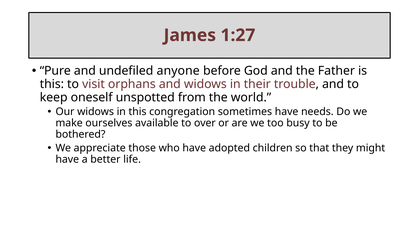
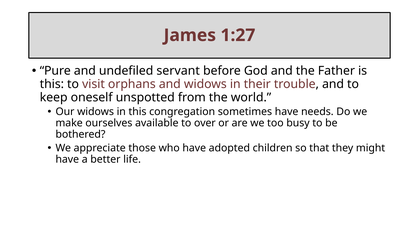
anyone: anyone -> servant (178, 71)
